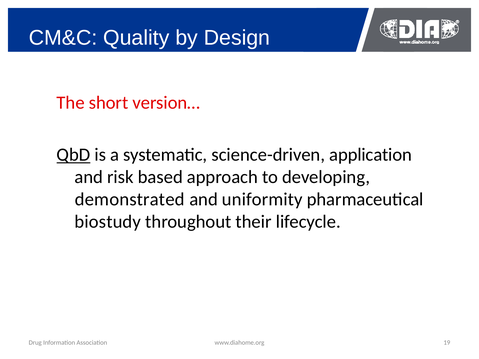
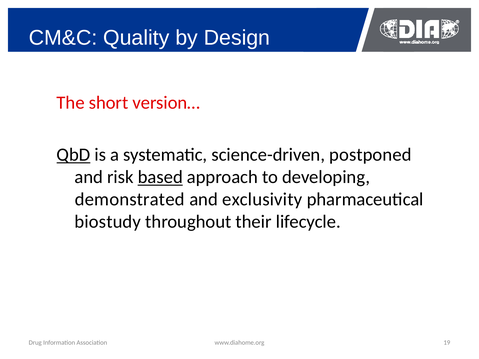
application: application -> postponed (370, 155)
based underline: none -> present (160, 177)
uniformity: uniformity -> exclusivity (262, 200)
